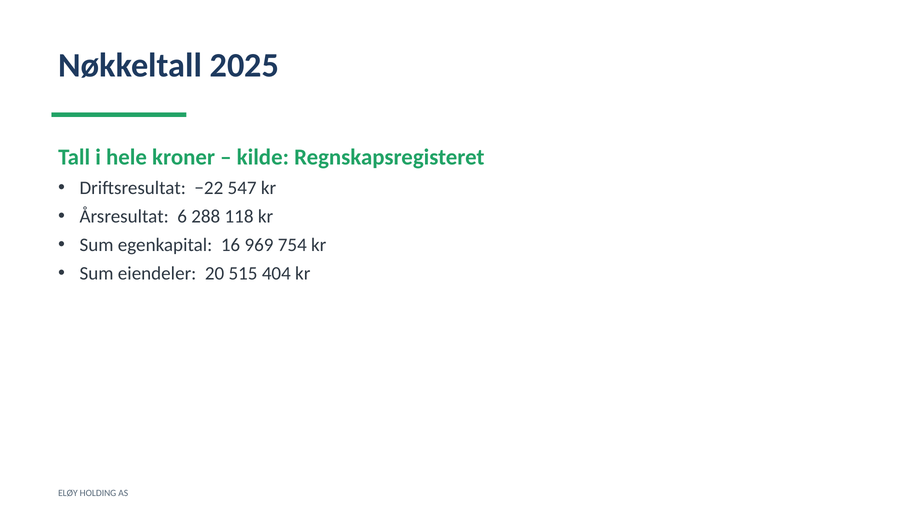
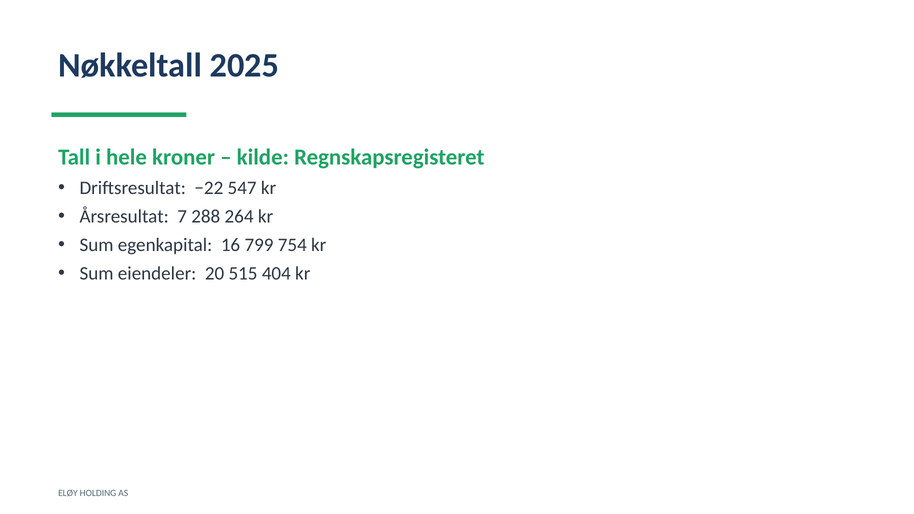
6: 6 -> 7 (182, 217)
118: 118 -> 264 (239, 217)
969: 969 -> 799 (259, 245)
